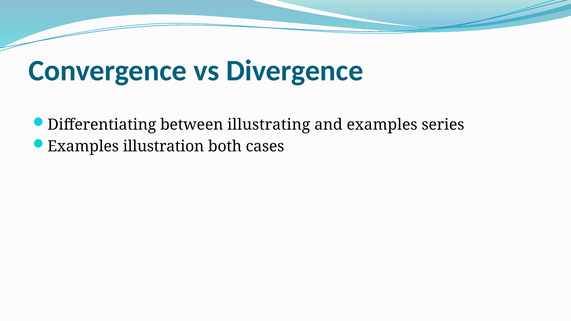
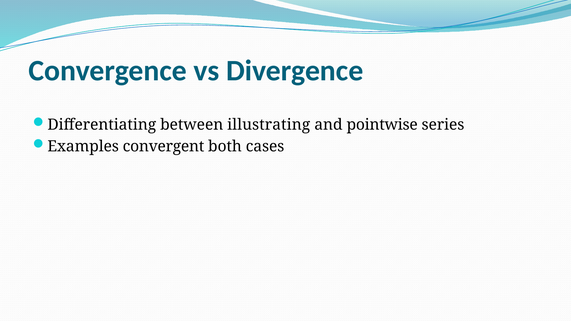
and examples: examples -> pointwise (382, 125)
illustration: illustration -> convergent (164, 146)
